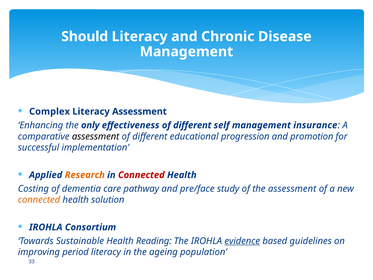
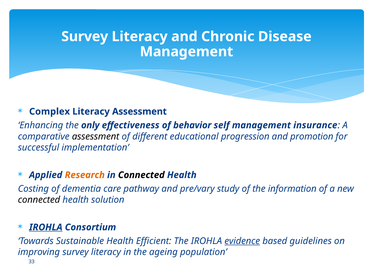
Should: Should -> Survey (85, 37)
effectiveness of different: different -> behavior (192, 125)
Connected colour: red -> black (141, 175)
pre/face: pre/face -> pre/vary (197, 189)
the assessment: assessment -> information (292, 189)
connected colour: orange -> black (39, 200)
IROHLA underline: none -> present (46, 227)
Reading: Reading -> Efficient (154, 241)
improving period: period -> survey (76, 252)
